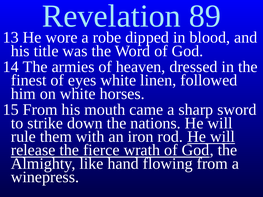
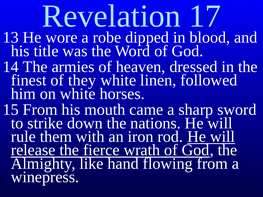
89: 89 -> 17 (205, 16)
eyes: eyes -> they (82, 80)
